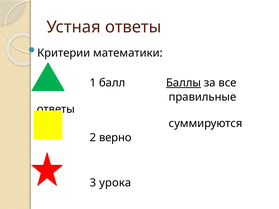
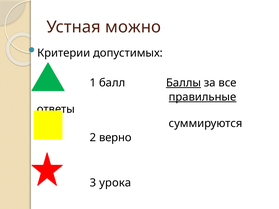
Устная ответы: ответы -> можно (133, 27)
математики: математики -> допустимых (128, 53)
правильные underline: none -> present (203, 97)
